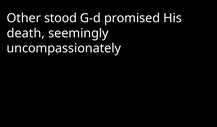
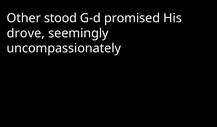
death: death -> drove (26, 33)
